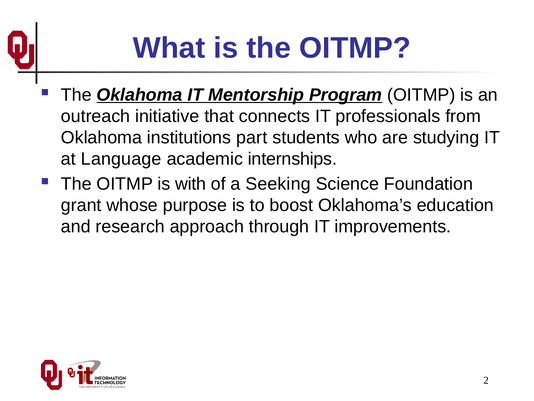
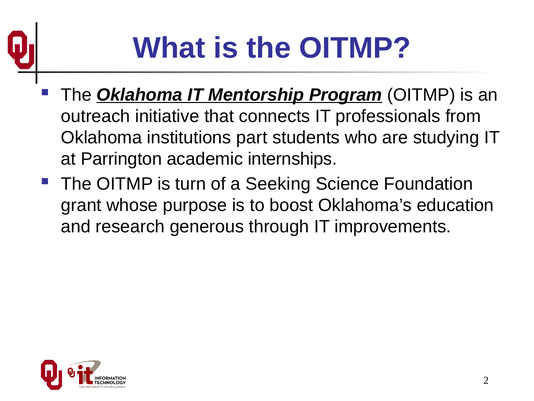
Language: Language -> Parrington (121, 159)
with: with -> turn (191, 184)
approach: approach -> generous (207, 226)
